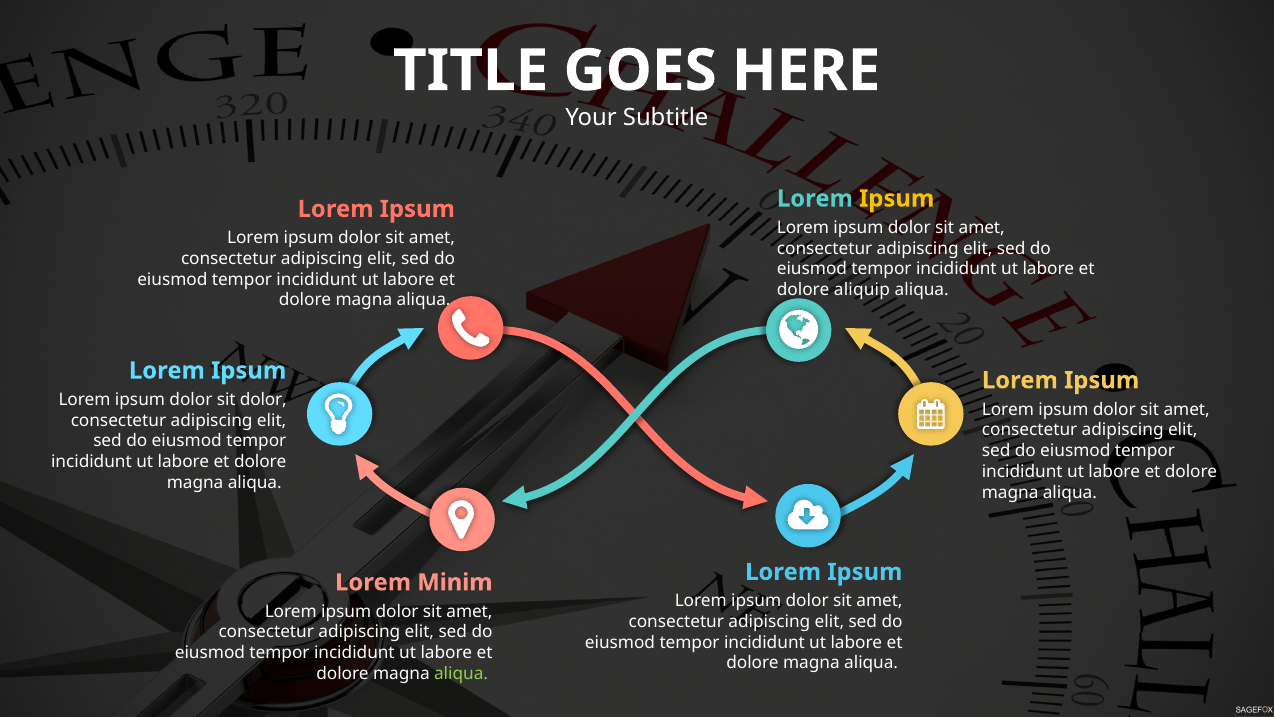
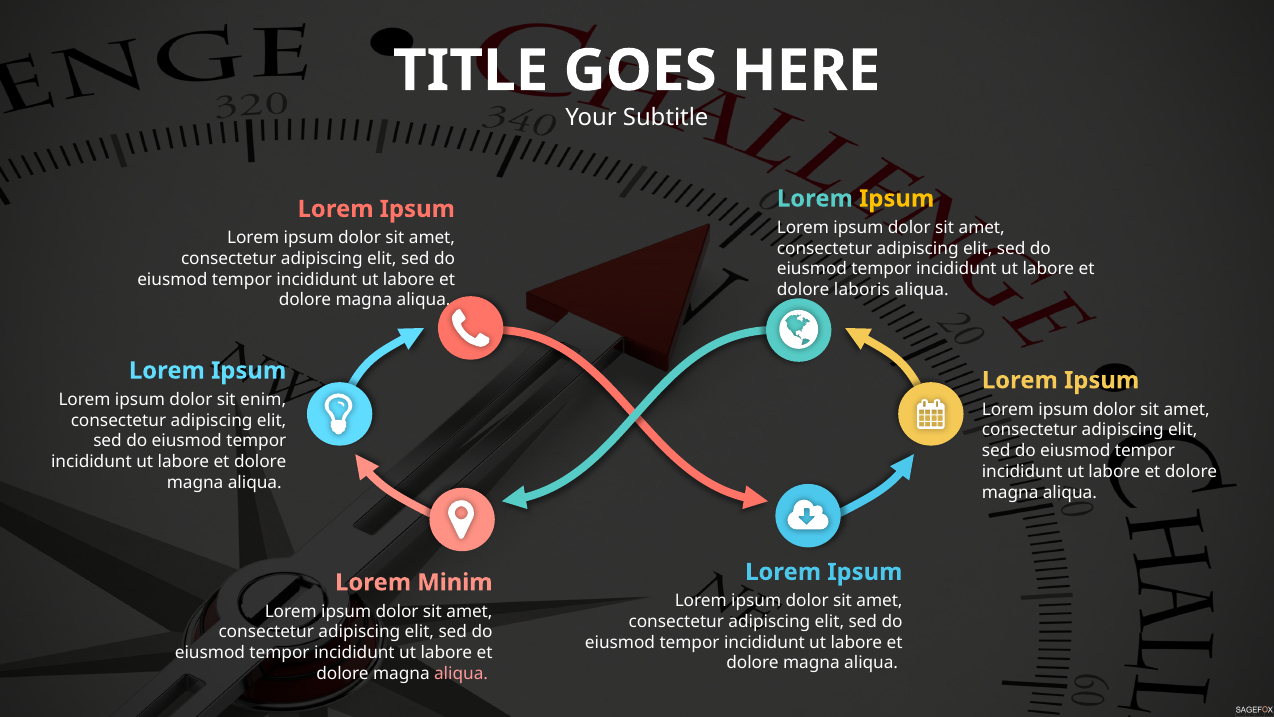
aliquip: aliquip -> laboris (862, 290)
sit dolor: dolor -> enim (263, 399)
aliqua colour: light green -> pink (461, 673)
